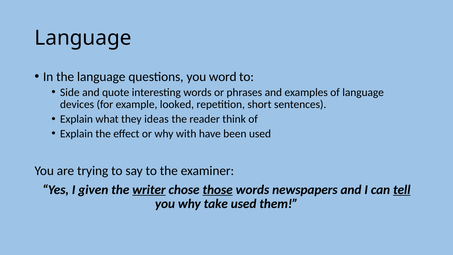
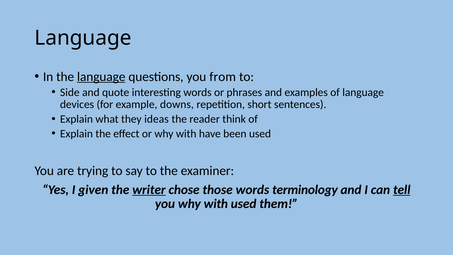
language underline: none -> present (101, 77)
word: word -> from (223, 77)
looked: looked -> downs (177, 104)
those underline: present -> none (218, 190)
newspapers: newspapers -> terminology (305, 190)
you why take: take -> with (216, 204)
